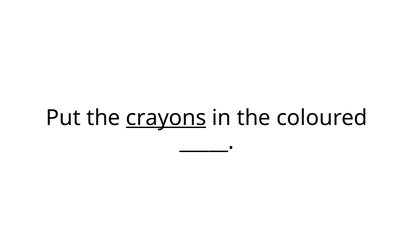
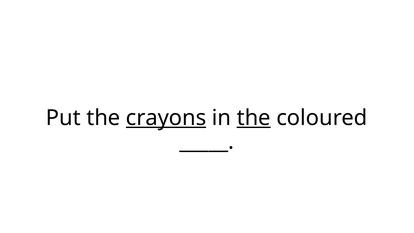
the underline: none -> present (254, 118)
